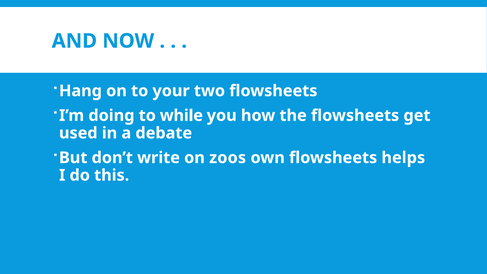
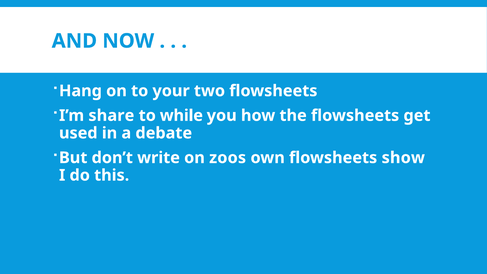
doing: doing -> share (111, 116)
helps: helps -> show (403, 158)
